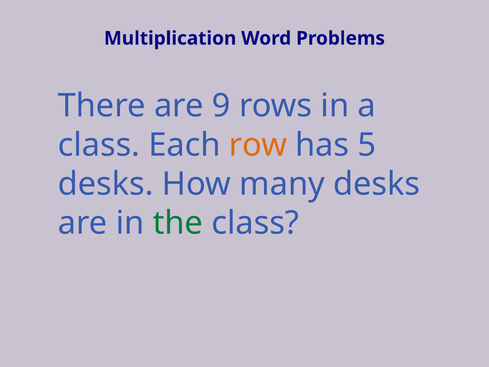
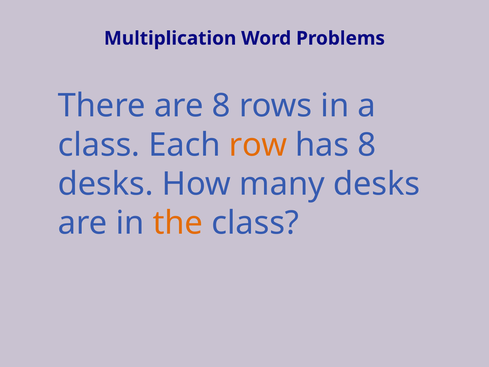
are 9: 9 -> 8 (221, 106)
has 5: 5 -> 8 (367, 145)
the colour: green -> orange (178, 223)
